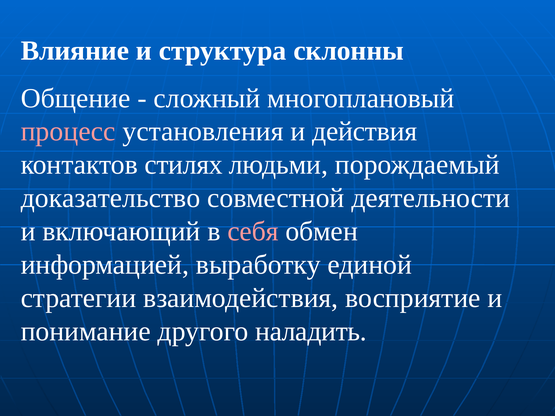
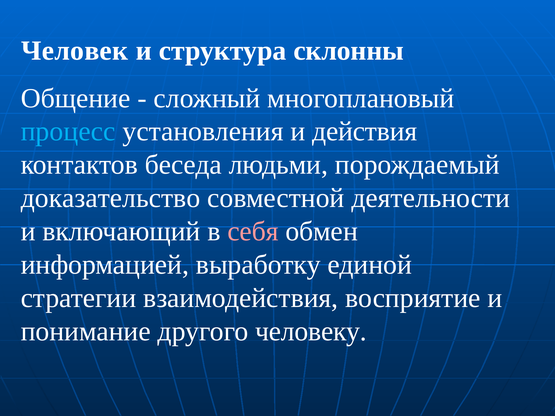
Влияние: Влияние -> Человек (75, 51)
процесс colour: pink -> light blue (68, 132)
стилях: стилях -> беседа (183, 165)
наладить: наладить -> человеку (311, 331)
